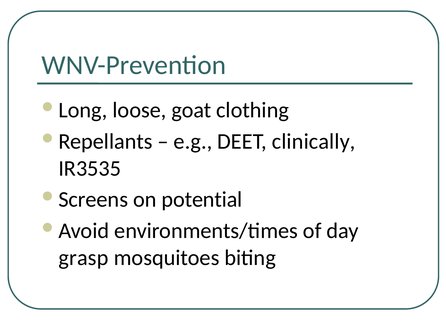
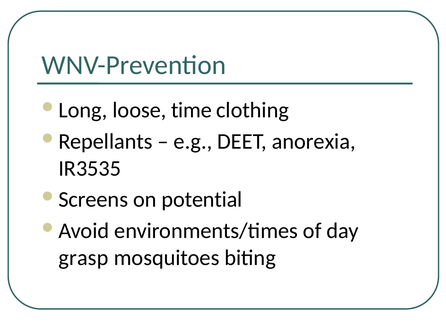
goat: goat -> time (191, 110)
clinically: clinically -> anorexia (314, 141)
